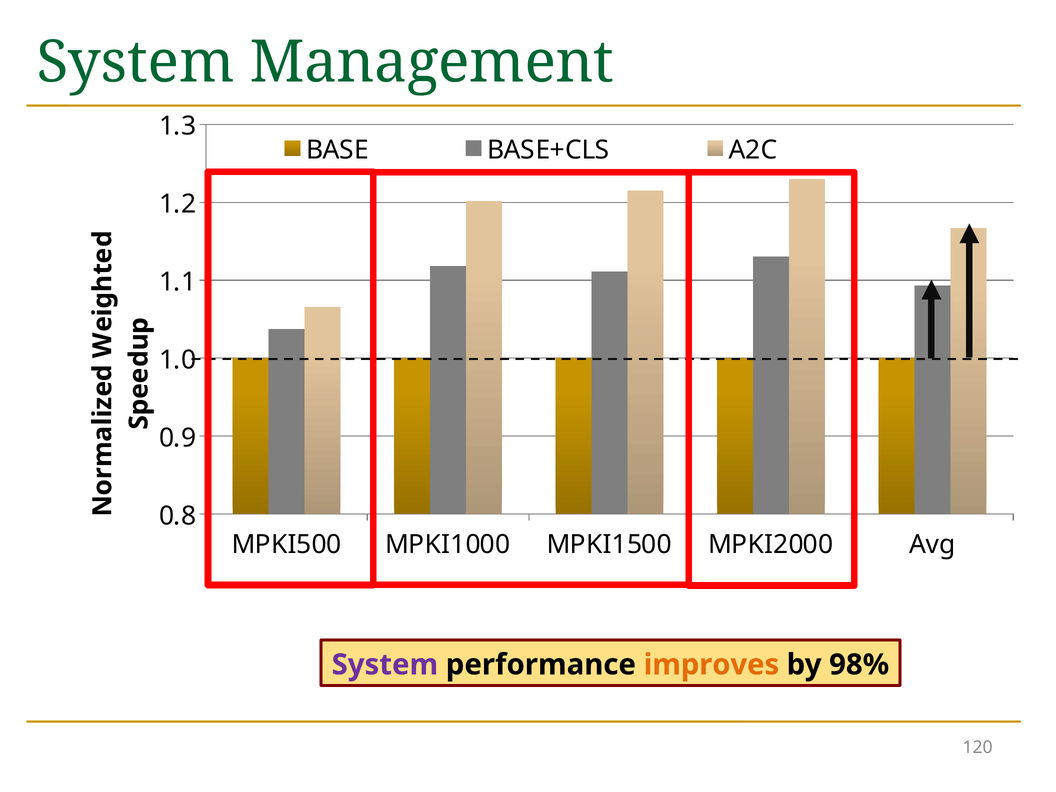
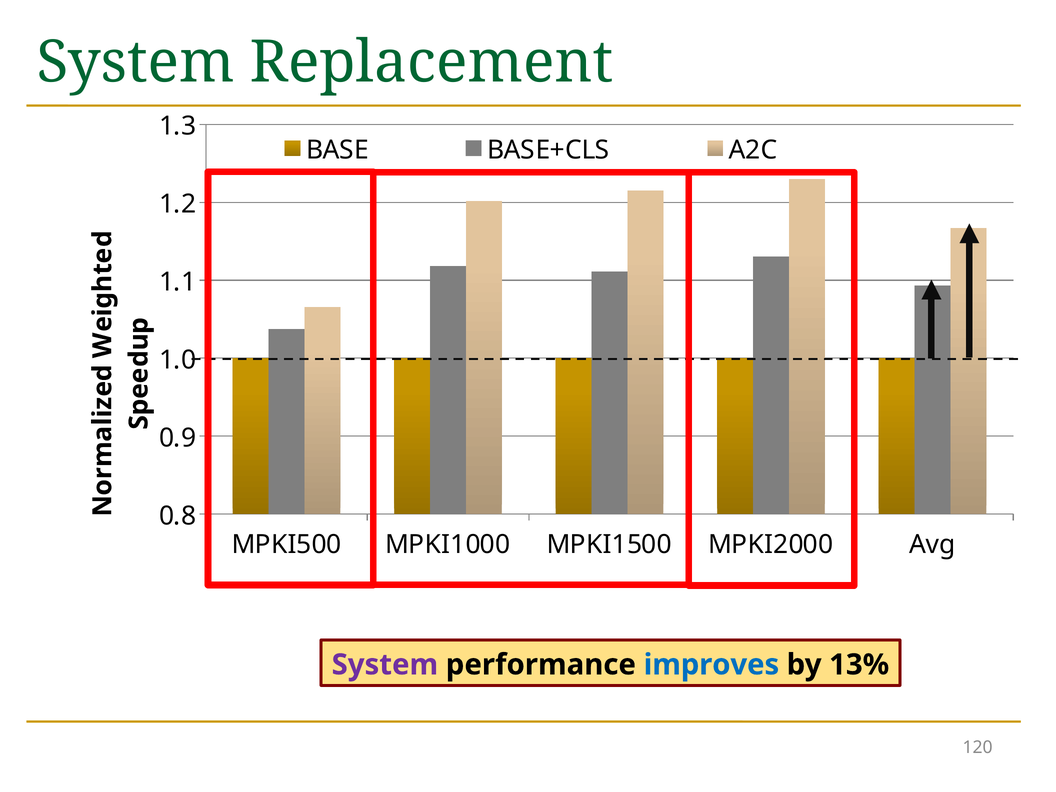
Management: Management -> Replacement (431, 62)
improves colour: orange -> blue (711, 665)
98%: 98% -> 13% (859, 665)
